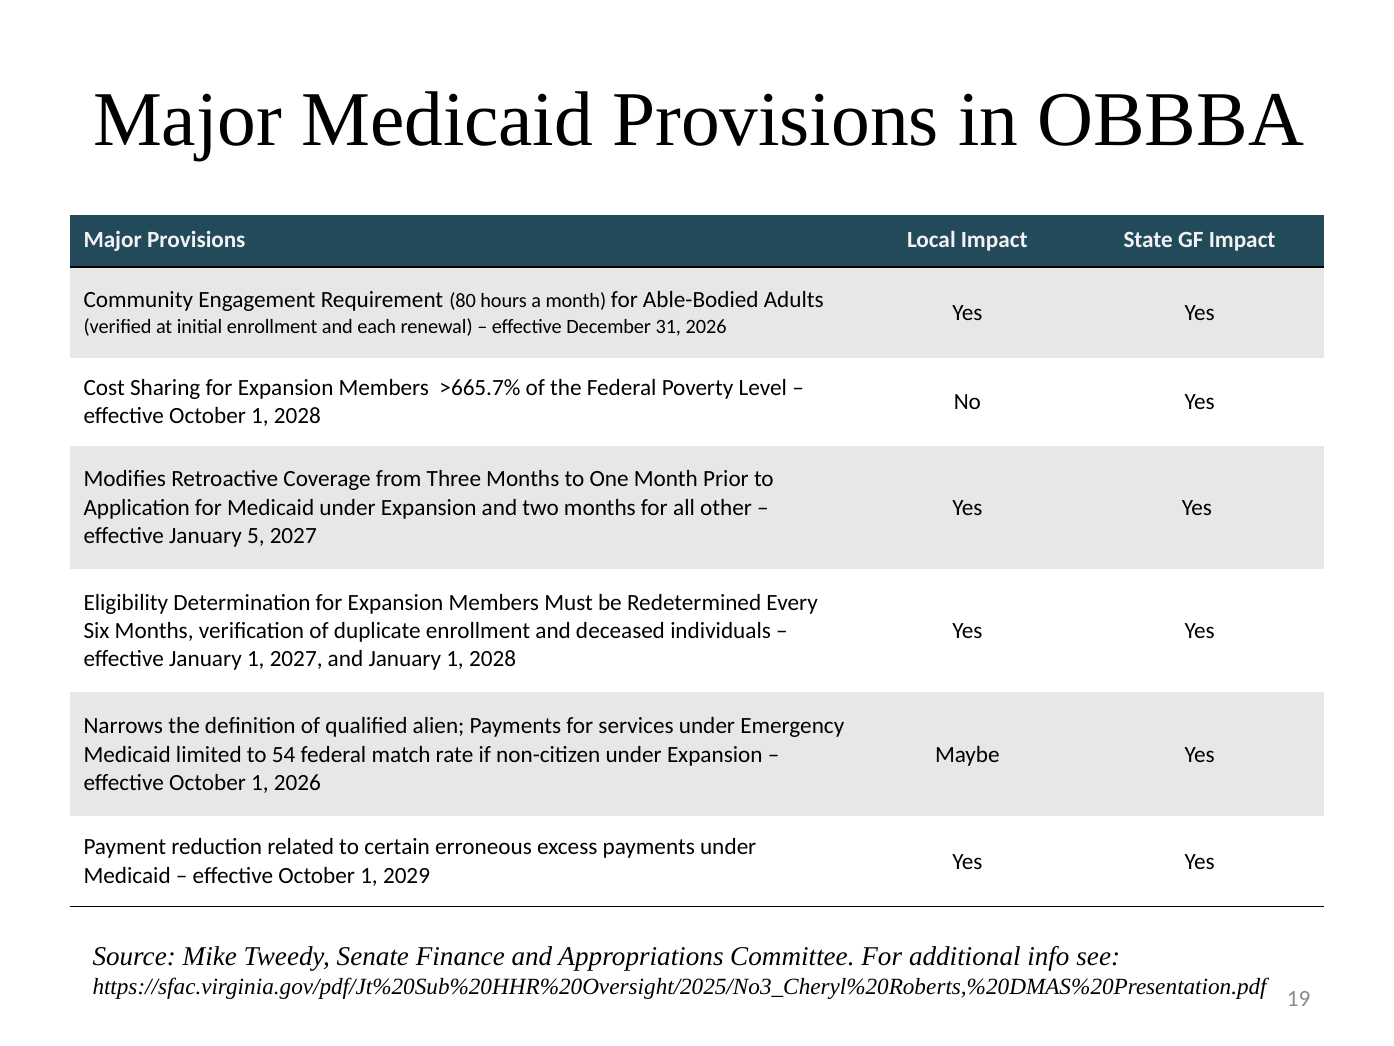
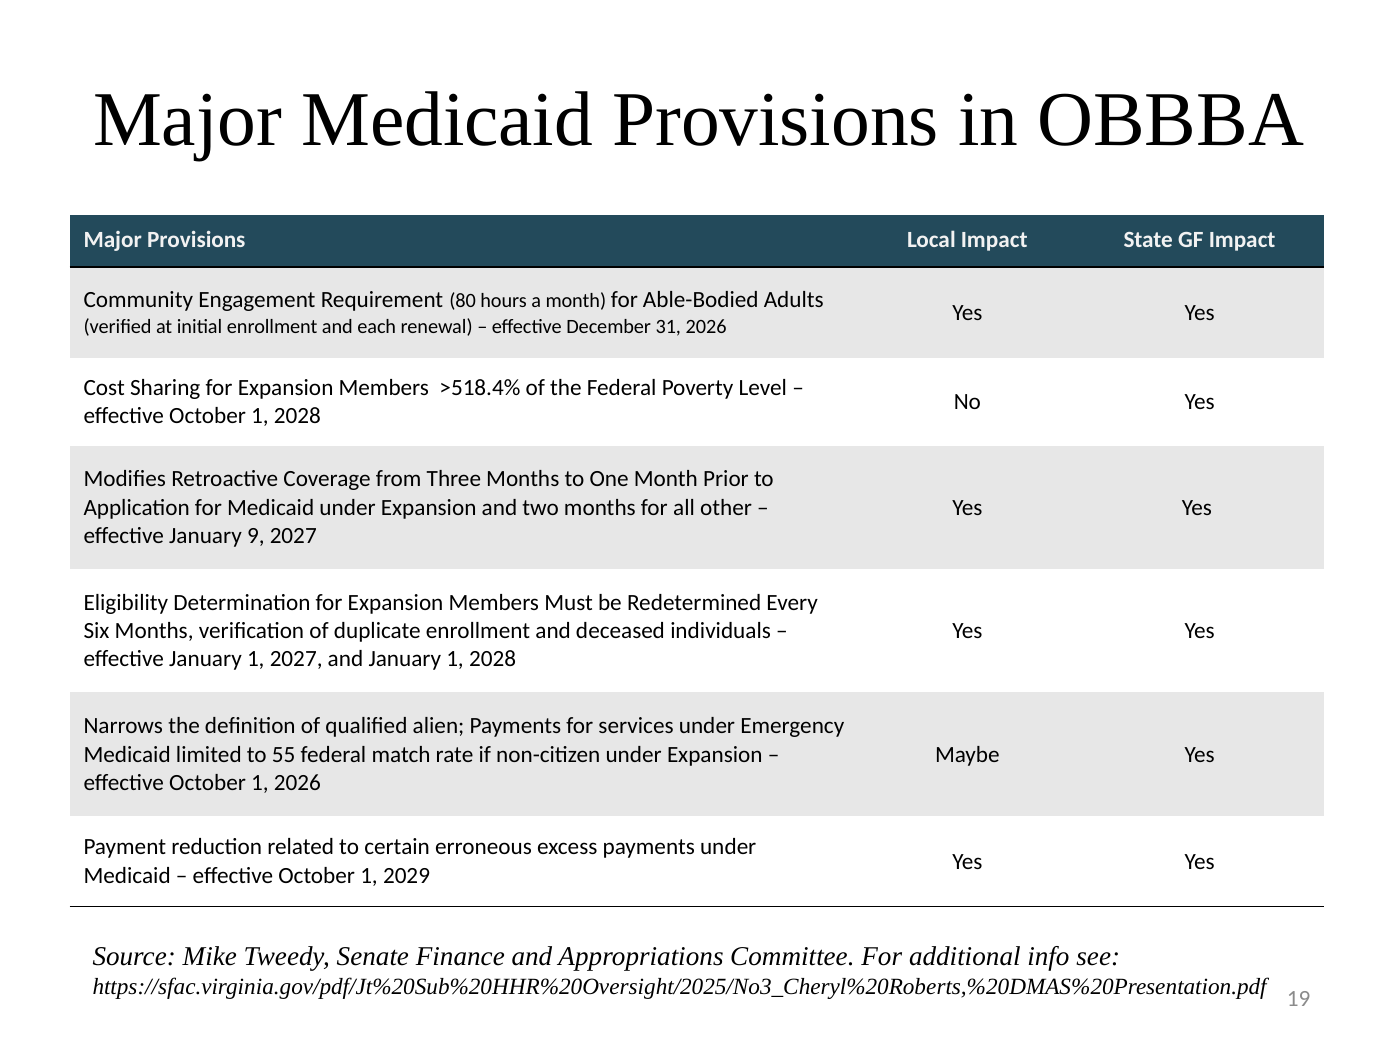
>665.7%: >665.7% -> >518.4% (480, 387)
5: 5 -> 9 (256, 536)
54: 54 -> 55 (284, 754)
